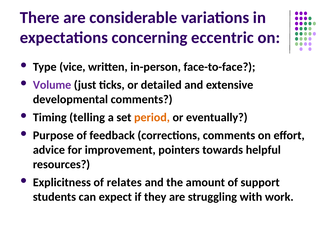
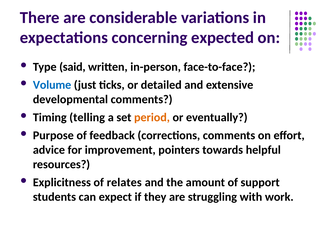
eccentric: eccentric -> expected (223, 38)
vice: vice -> said (72, 67)
Volume colour: purple -> blue (52, 85)
